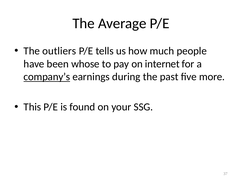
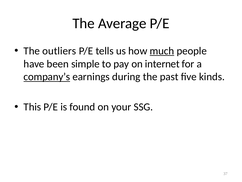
much underline: none -> present (162, 51)
whose: whose -> simple (85, 64)
more: more -> kinds (212, 77)
